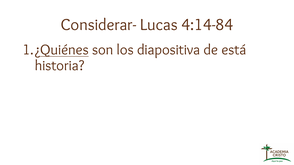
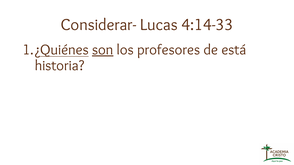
4:14-84: 4:14-84 -> 4:14-33 (207, 25)
son underline: none -> present (103, 50)
diapositiva: diapositiva -> profesores (169, 50)
